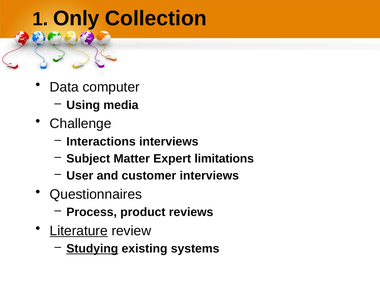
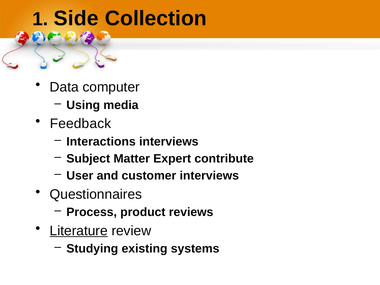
Only: Only -> Side (76, 18)
Challenge: Challenge -> Feedback (81, 124)
limitations: limitations -> contribute (224, 159)
Studying underline: present -> none (92, 249)
